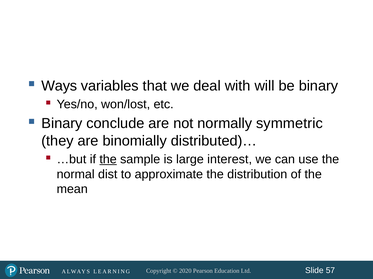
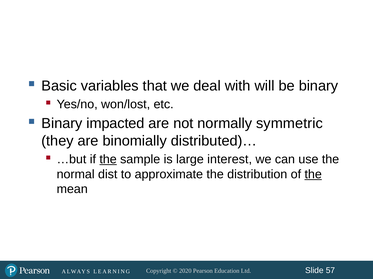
Ways: Ways -> Basic (59, 86)
conclude: conclude -> impacted (115, 124)
the underline: none -> present (313, 175)
